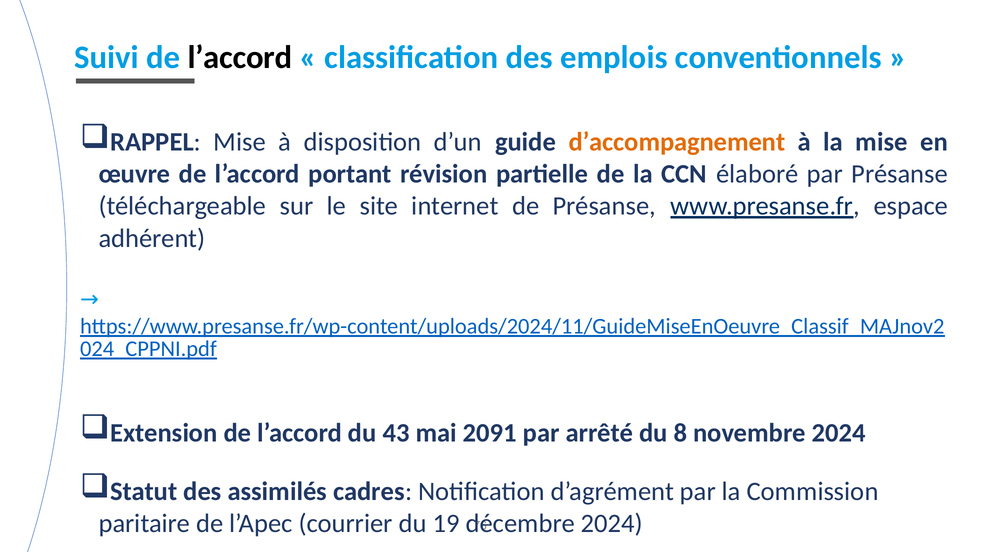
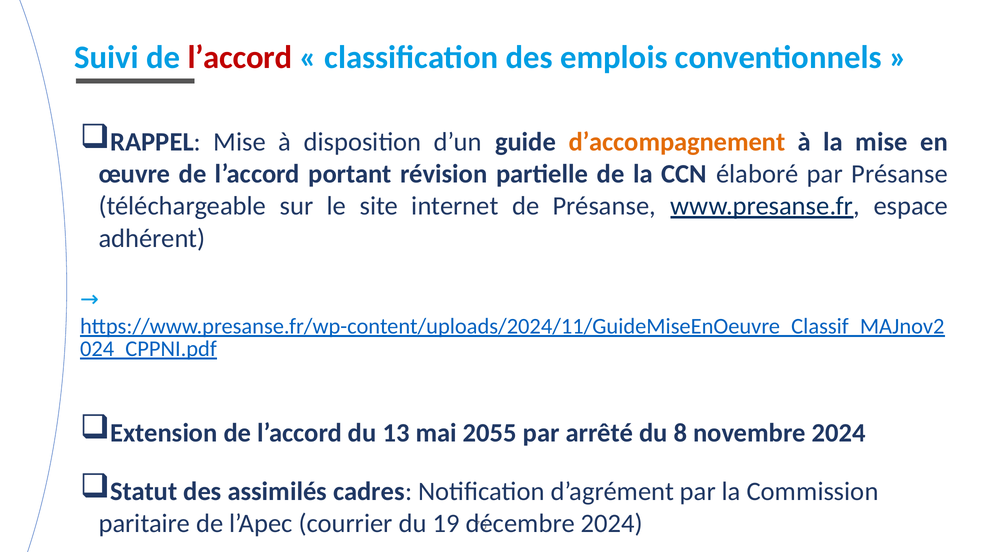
l’accord colour: black -> red (240, 57)
43: 43 -> 13 (396, 433)
2091: 2091 -> 2055 (490, 433)
